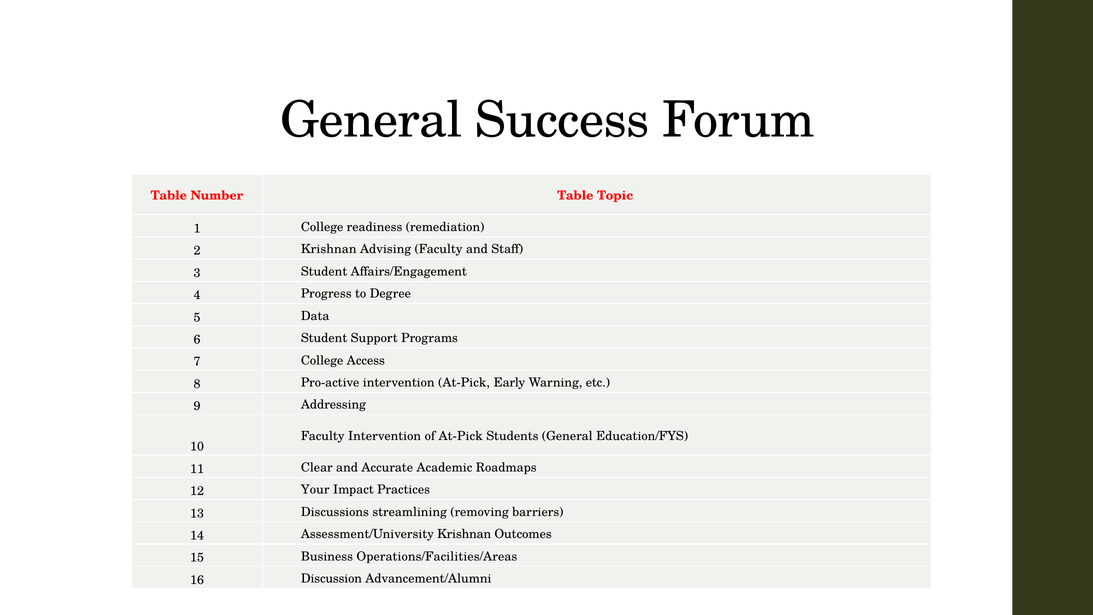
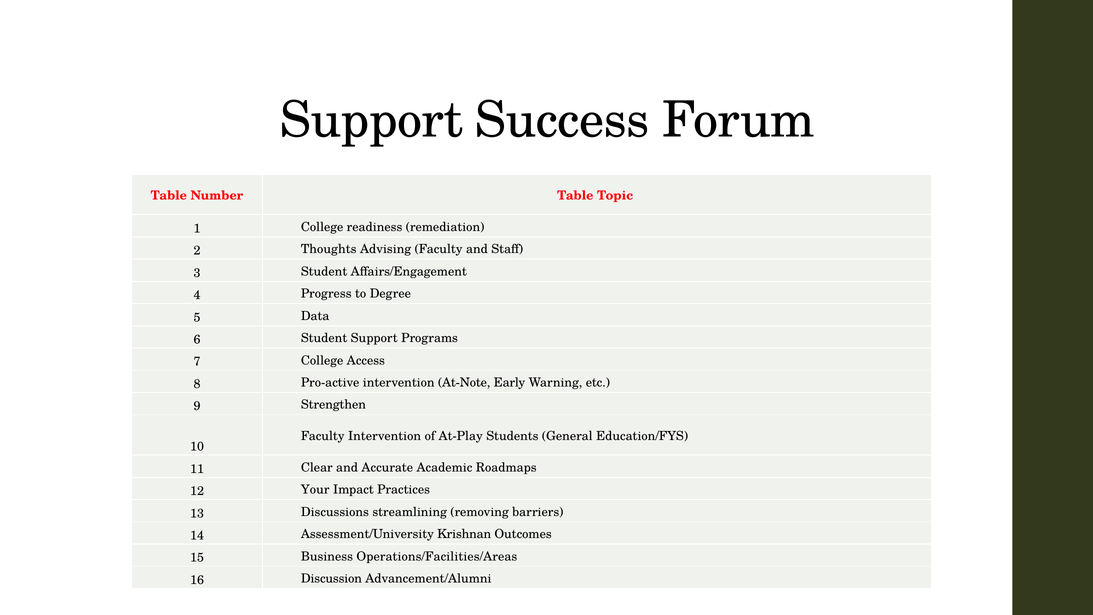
General: General -> Support (371, 120)
2 Krishnan: Krishnan -> Thoughts (329, 249)
intervention At-Pick: At-Pick -> At-Note (464, 383)
Addressing: Addressing -> Strengthen (333, 405)
of At-Pick: At-Pick -> At-Play (461, 436)
